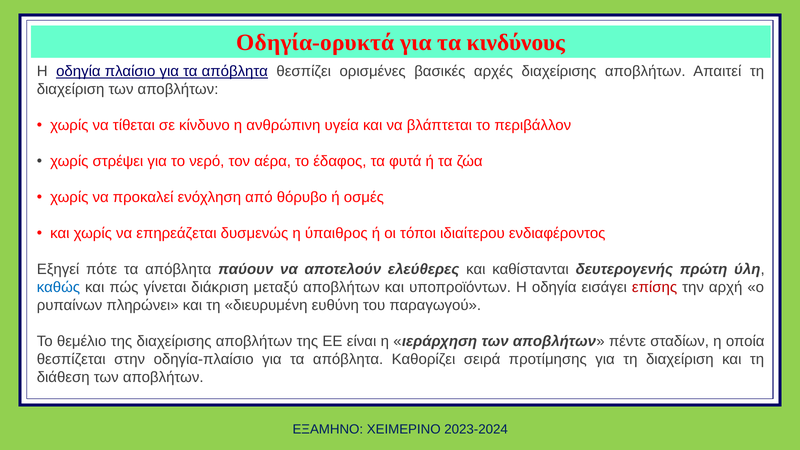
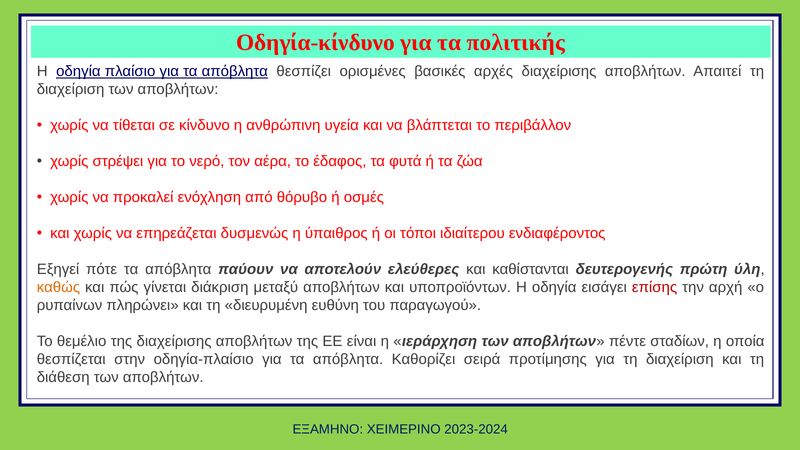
Οδηγία-ορυκτά: Οδηγία-ορυκτά -> Οδηγία-κίνδυνο (316, 42)
κινδύνους: κινδύνους -> πολιτικής (516, 42)
καθώς colour: blue -> orange (58, 287)
